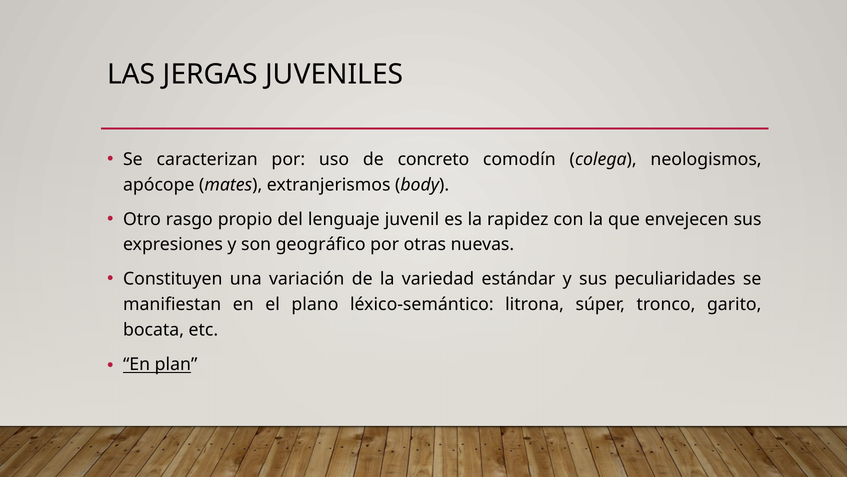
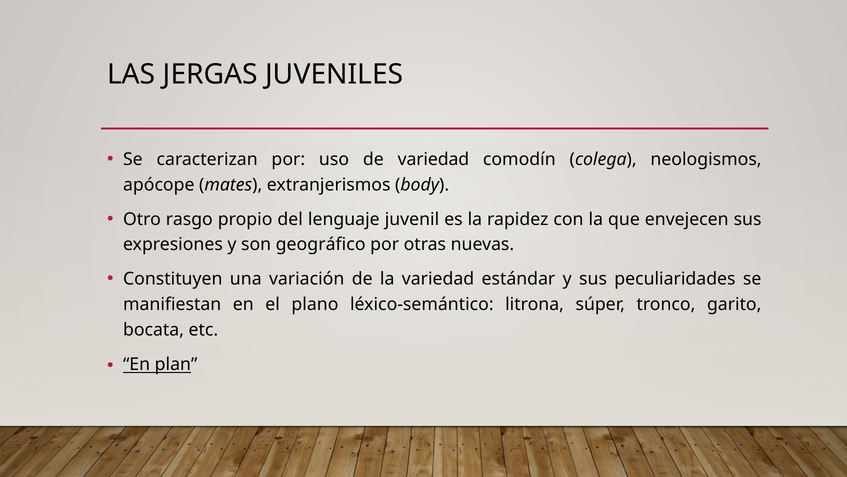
de concreto: concreto -> variedad (433, 159)
